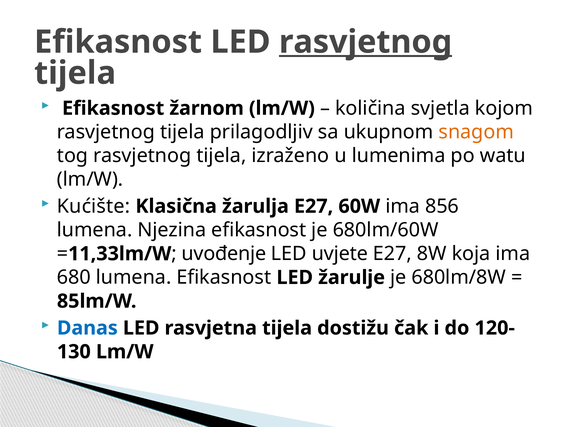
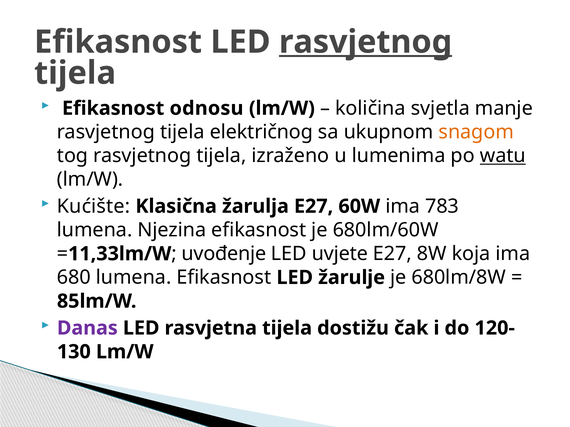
žarnom: žarnom -> odnosu (206, 108)
kojom: kojom -> manje (504, 108)
prilagodljiv: prilagodljiv -> električnog (261, 132)
watu underline: none -> present (503, 156)
856: 856 -> 783 (442, 207)
Danas colour: blue -> purple (87, 328)
